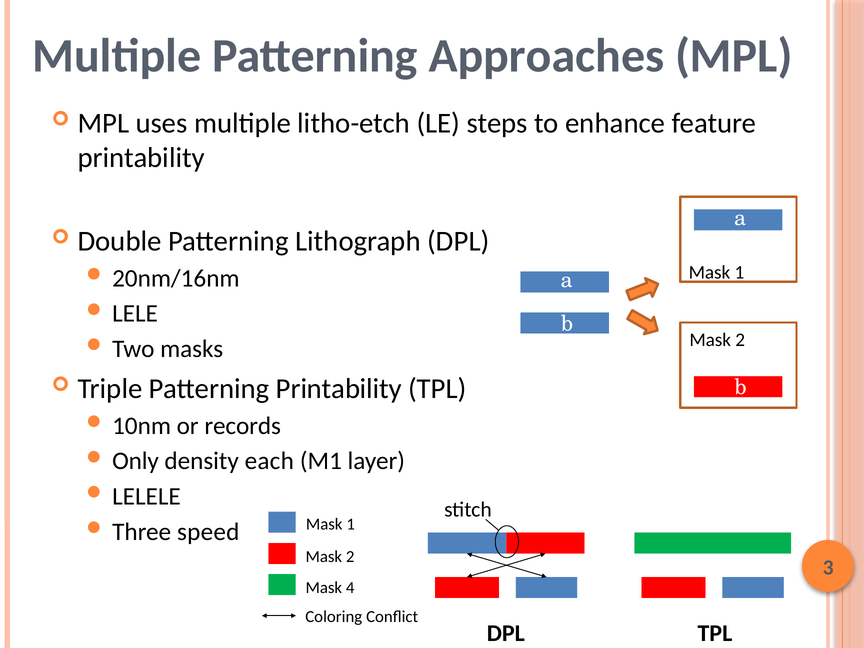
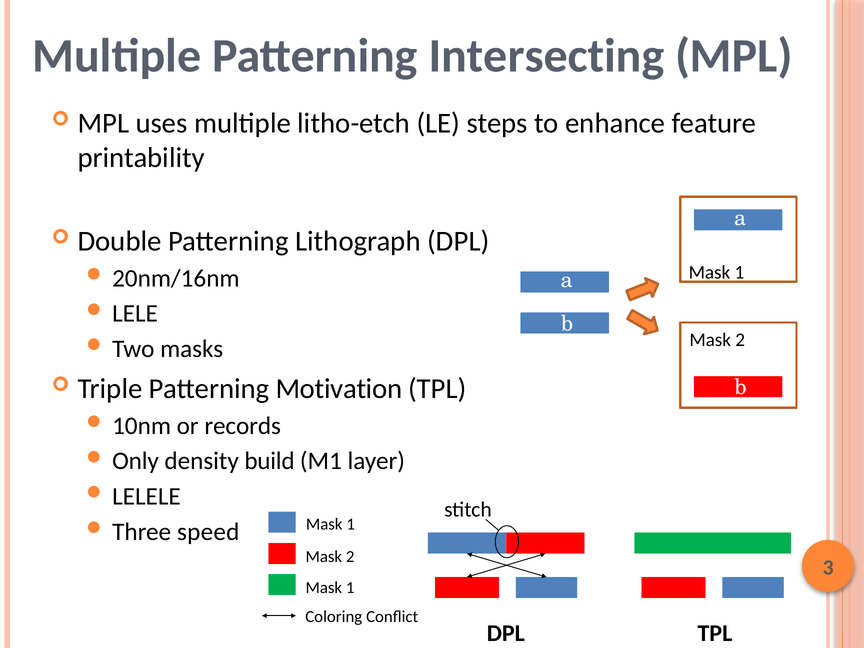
Approaches: Approaches -> Intersecting (546, 56)
Patterning Printability: Printability -> Motivation (339, 389)
each: each -> build (270, 461)
4: 4 -> 1 (350, 588)
